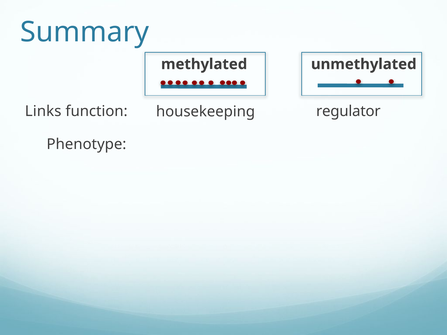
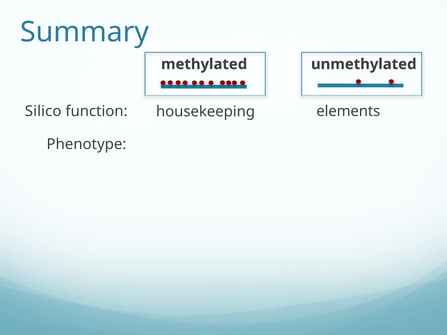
Links: Links -> Silico (43, 111)
regulator: regulator -> elements (348, 111)
